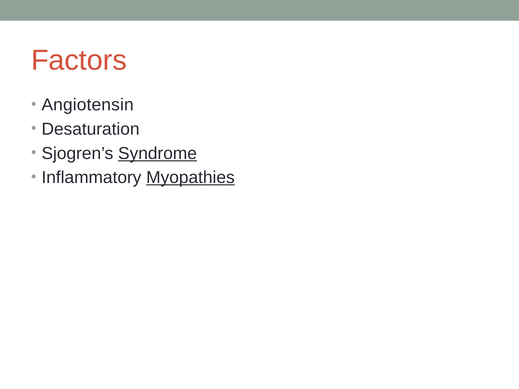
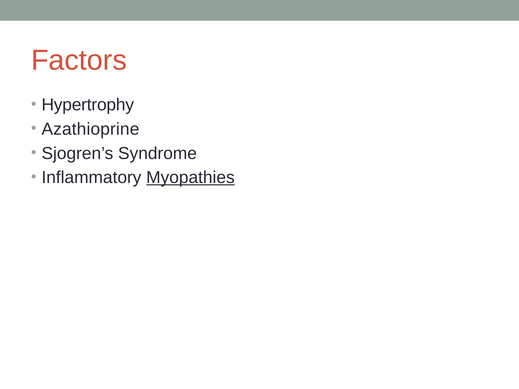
Angiotensin: Angiotensin -> Hypertrophy (88, 105)
Desaturation: Desaturation -> Azathioprine (90, 129)
Syndrome underline: present -> none (157, 153)
